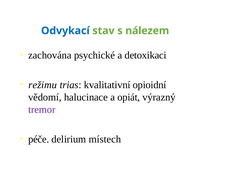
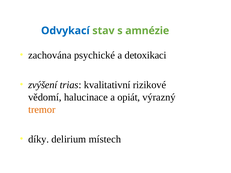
nálezem: nálezem -> amnézie (147, 31)
režimu: režimu -> zvýšení (43, 85)
opioidní: opioidní -> rizikové (150, 85)
tremor colour: purple -> orange (42, 110)
péče: péče -> díky (39, 139)
